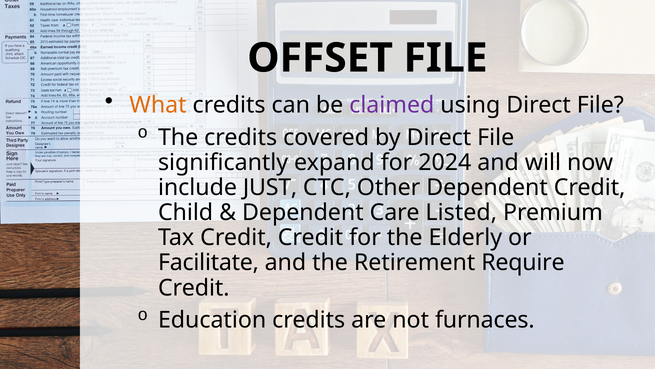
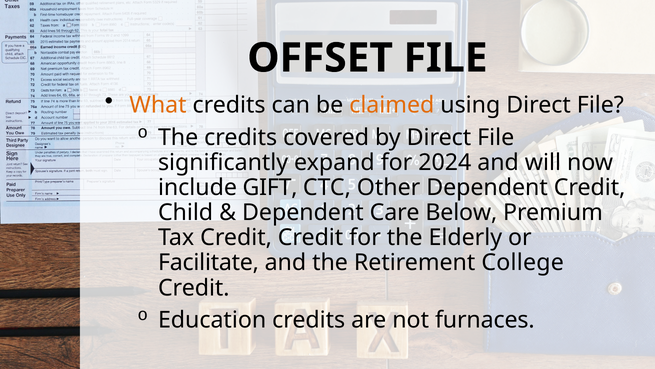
claimed colour: purple -> orange (392, 105)
JUST: JUST -> GIFT (270, 187)
Listed: Listed -> Below (461, 212)
Require: Require -> College (523, 262)
